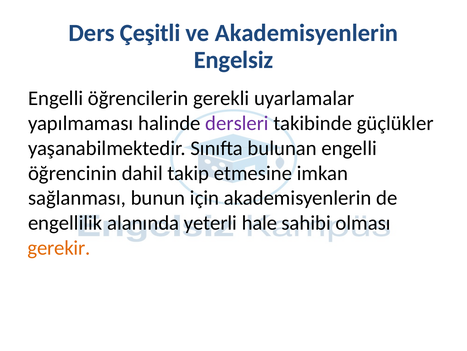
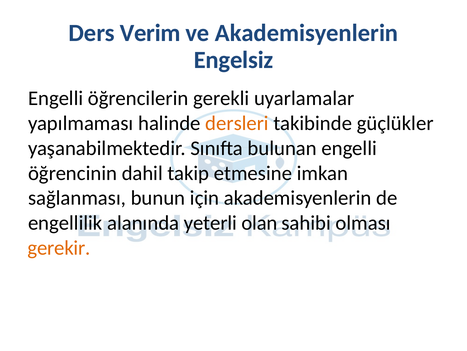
Çeşitli: Çeşitli -> Verim (150, 33)
dersleri colour: purple -> orange (237, 123)
hale: hale -> olan (259, 223)
